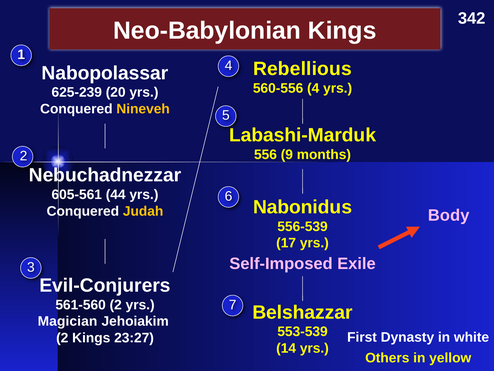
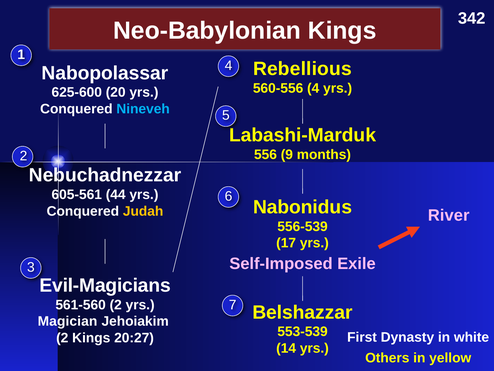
625-239: 625-239 -> 625-600 (77, 92)
Nineveh colour: yellow -> light blue (143, 109)
Body: Body -> River (449, 215)
Evil-Conjurers: Evil-Conjurers -> Evil-Magicians (105, 285)
23:27: 23:27 -> 20:27 (134, 337)
